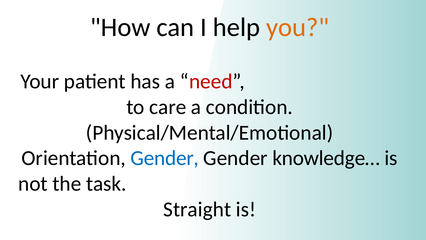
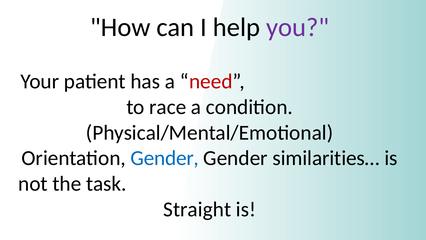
you colour: orange -> purple (298, 27)
care: care -> race (168, 107)
knowledge…: knowledge… -> similarities… (326, 158)
